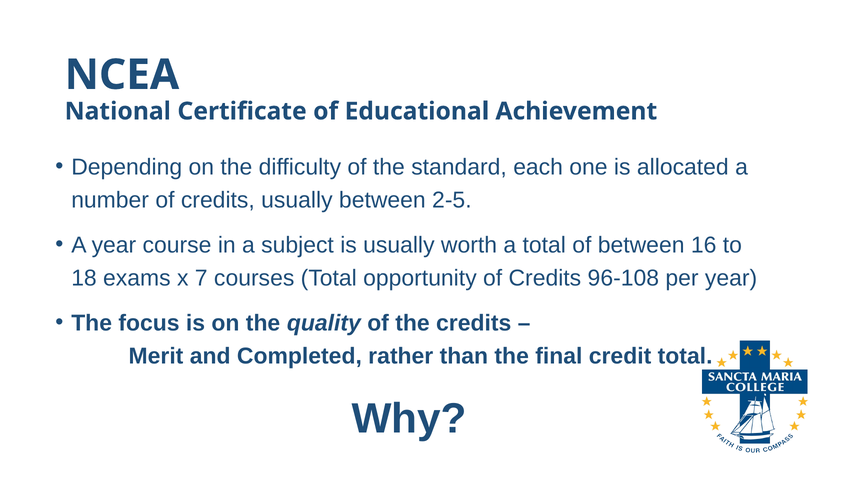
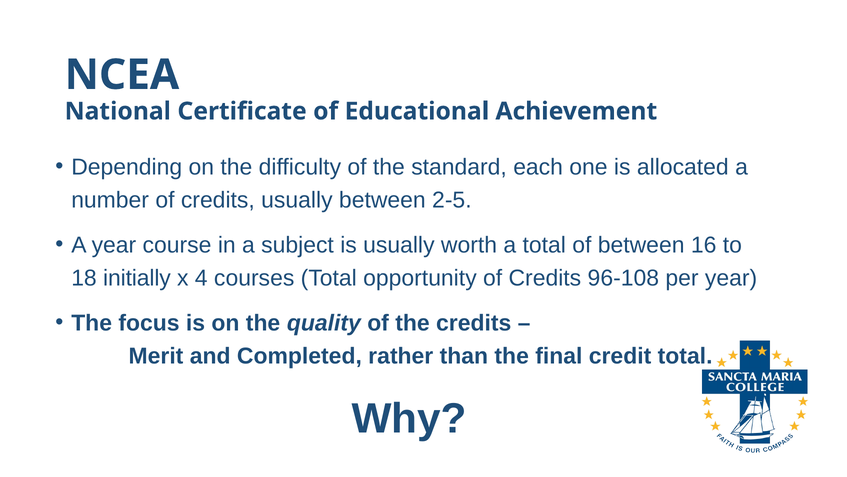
exams: exams -> initially (137, 278)
7: 7 -> 4 (201, 278)
